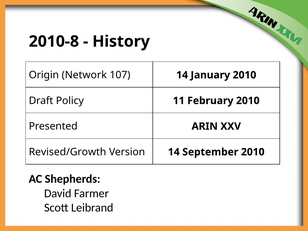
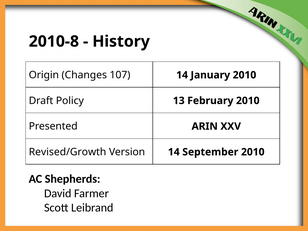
Network: Network -> Changes (84, 75)
11: 11 -> 13 (179, 101)
